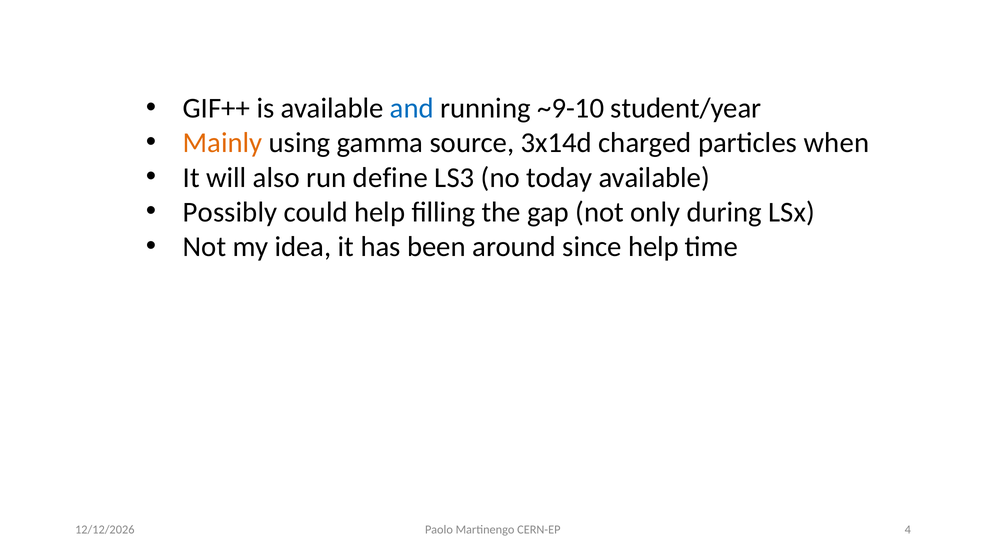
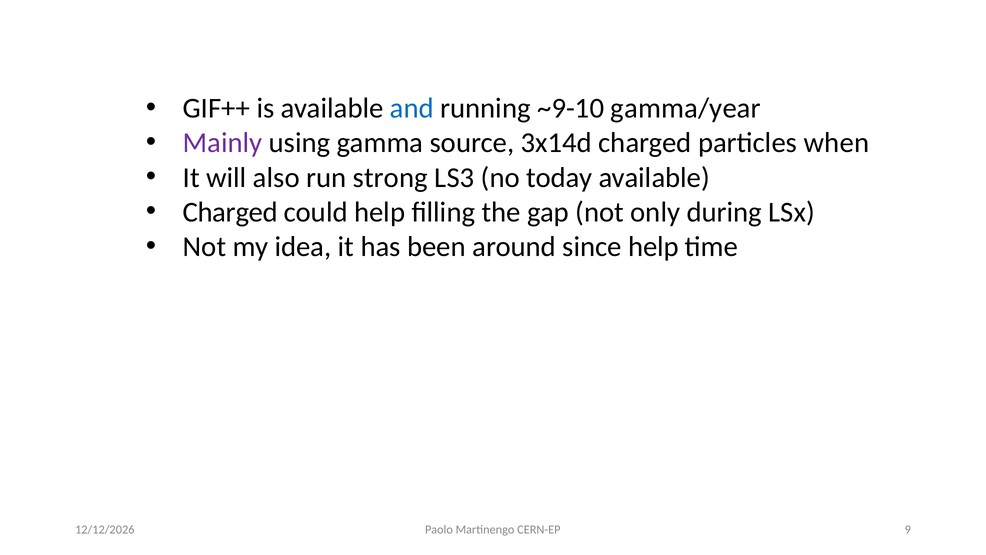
student/year: student/year -> gamma/year (686, 108)
Mainly colour: orange -> purple (223, 143)
define: define -> strong (390, 177)
Possibly: Possibly -> Charged (230, 212)
4: 4 -> 9 (908, 530)
